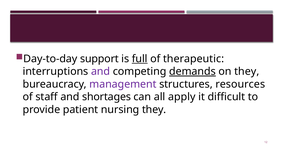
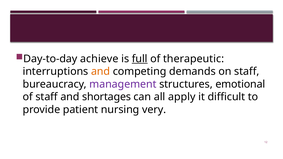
support: support -> achieve (99, 59)
and colour: purple -> orange (101, 72)
demands underline: present -> none (192, 72)
on they: they -> staff (247, 72)
resources: resources -> emotional (240, 84)
nursing they: they -> very (154, 110)
